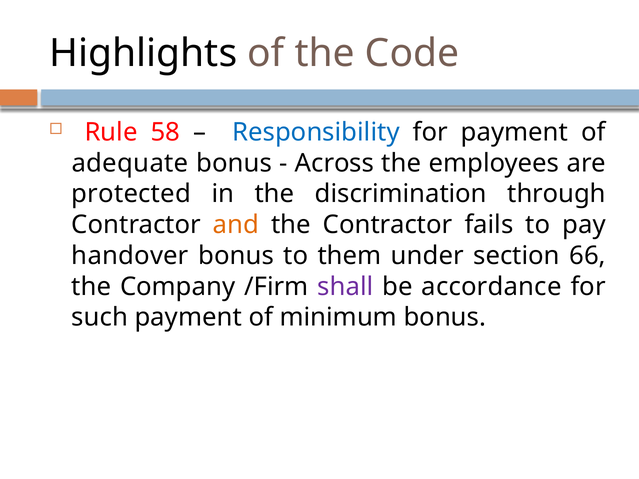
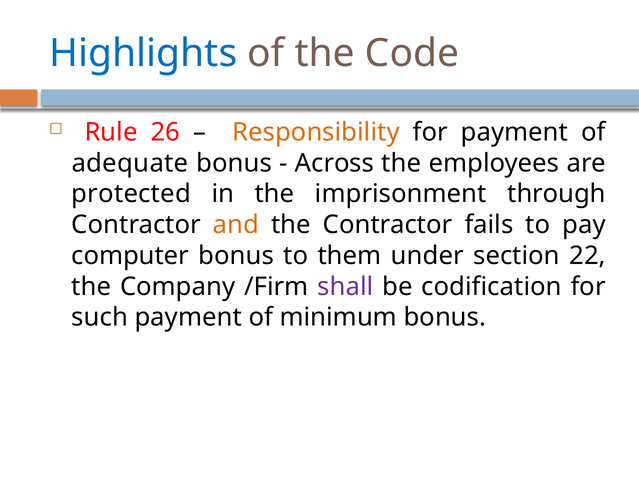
Highlights colour: black -> blue (143, 53)
58: 58 -> 26 (165, 132)
Responsibility colour: blue -> orange (316, 132)
discrimination: discrimination -> imprisonment (401, 194)
handover: handover -> computer (130, 256)
66: 66 -> 22 (587, 256)
accordance: accordance -> codification (492, 287)
